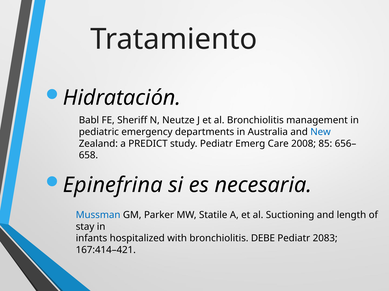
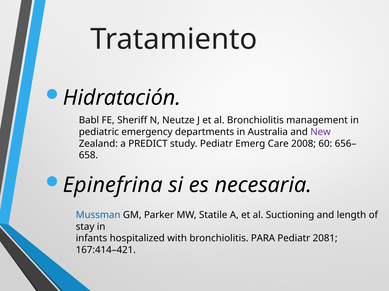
New colour: blue -> purple (321, 132)
85: 85 -> 60 (325, 144)
DEBE: DEBE -> PARA (263, 239)
2083: 2083 -> 2081 (325, 239)
